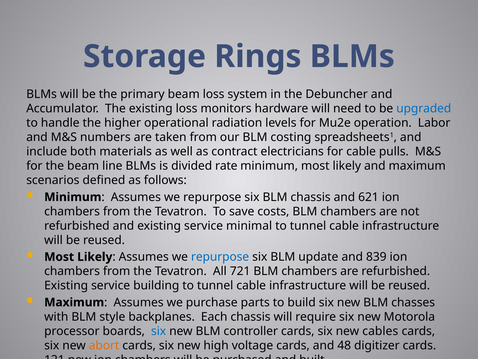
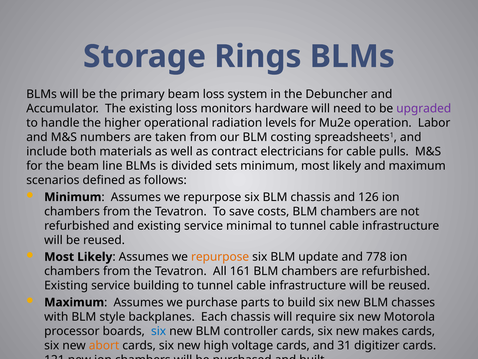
upgraded colour: blue -> purple (424, 108)
rate: rate -> sets (226, 166)
621: 621 -> 126 (368, 197)
repurpose colour: blue -> orange (220, 257)
839: 839 -> 778 (376, 257)
721: 721 -> 161 (240, 271)
cables: cables -> makes (380, 331)
48: 48 -> 31 (344, 345)
